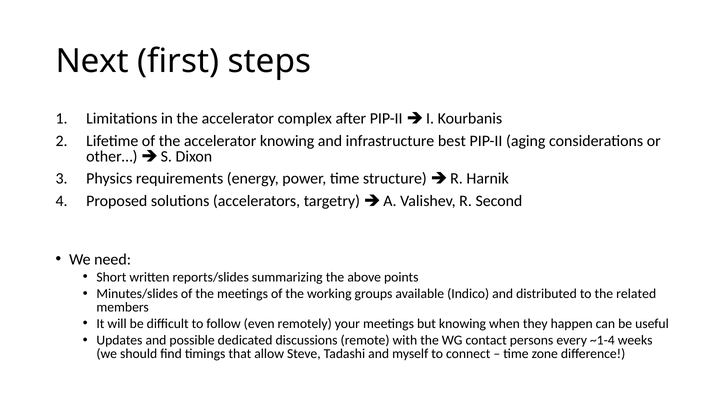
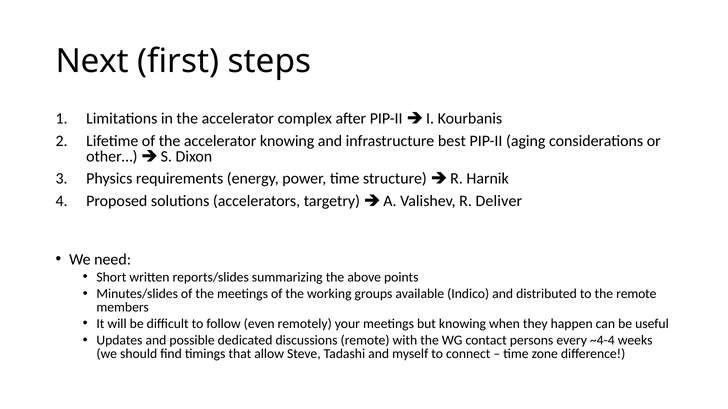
Second: Second -> Deliver (499, 201)
the related: related -> remote (636, 294)
~1-4: ~1-4 -> ~4-4 (602, 341)
